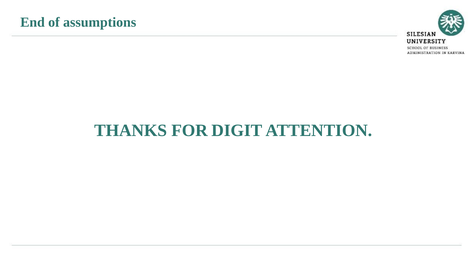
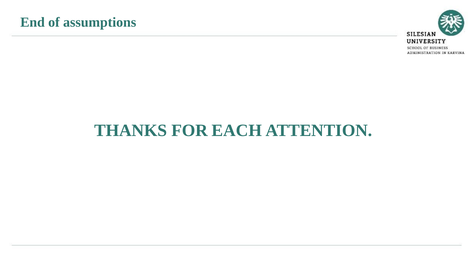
DIGIT: DIGIT -> EACH (237, 130)
